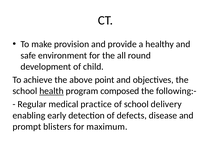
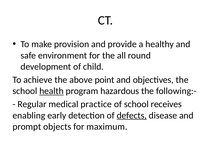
composed: composed -> hazardous (120, 91)
delivery: delivery -> receives (166, 104)
defects underline: none -> present (132, 116)
blisters: blisters -> objects (57, 127)
